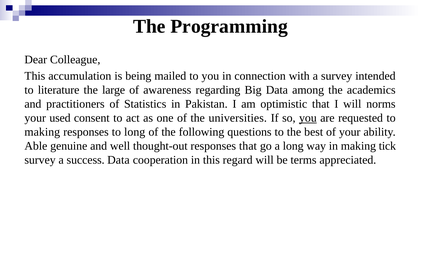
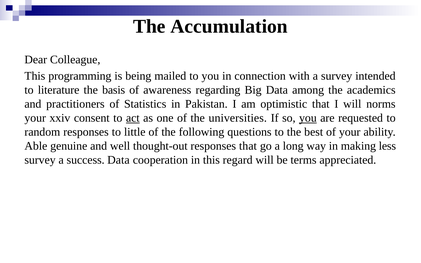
Programming: Programming -> Accumulation (229, 27)
accumulation: accumulation -> programming (80, 76)
large: large -> basis (114, 90)
used: used -> xxiv (60, 118)
act underline: none -> present (133, 118)
making: making -> random (42, 132)
to long: long -> little (135, 132)
tick: tick -> less (387, 146)
